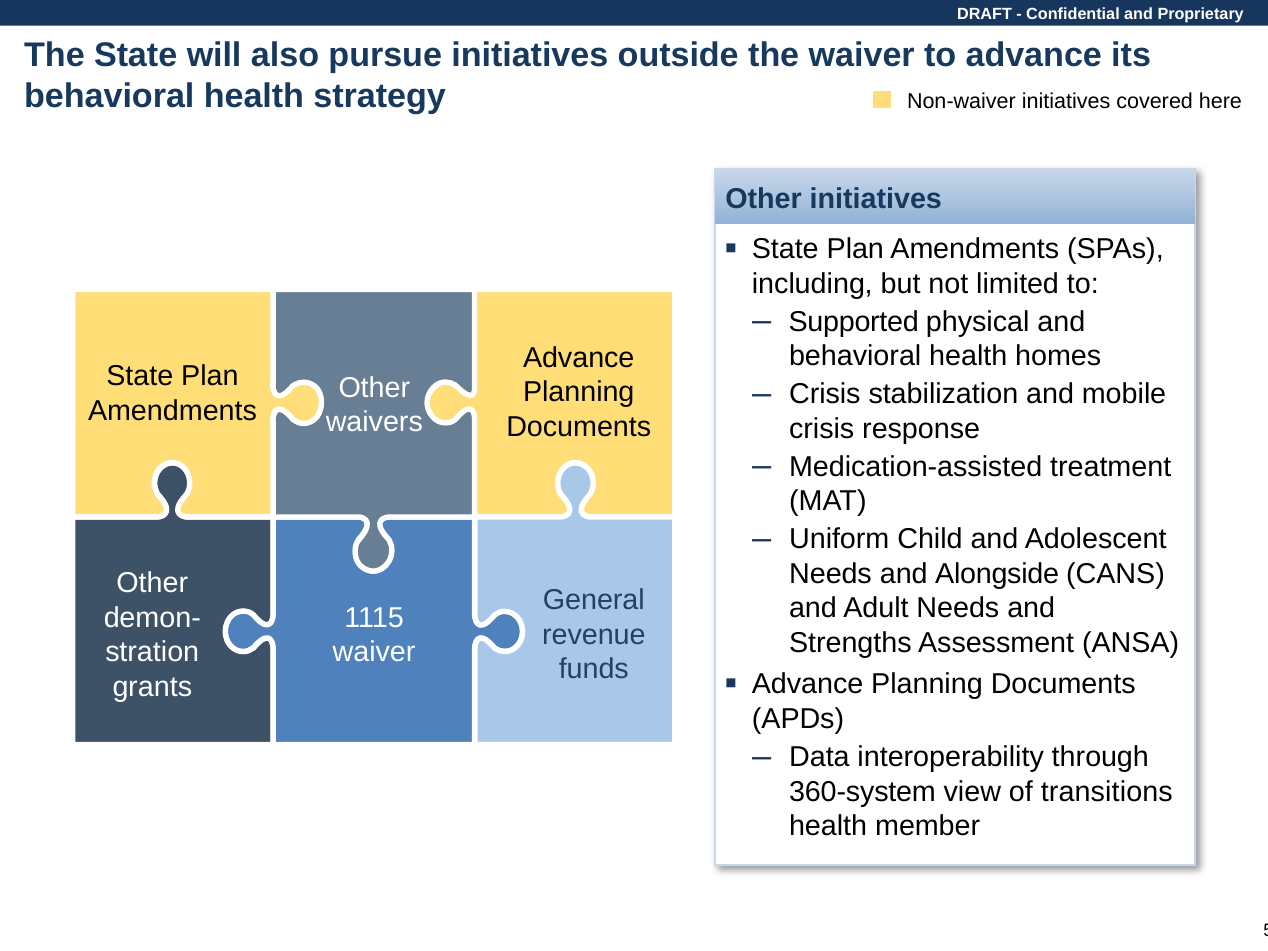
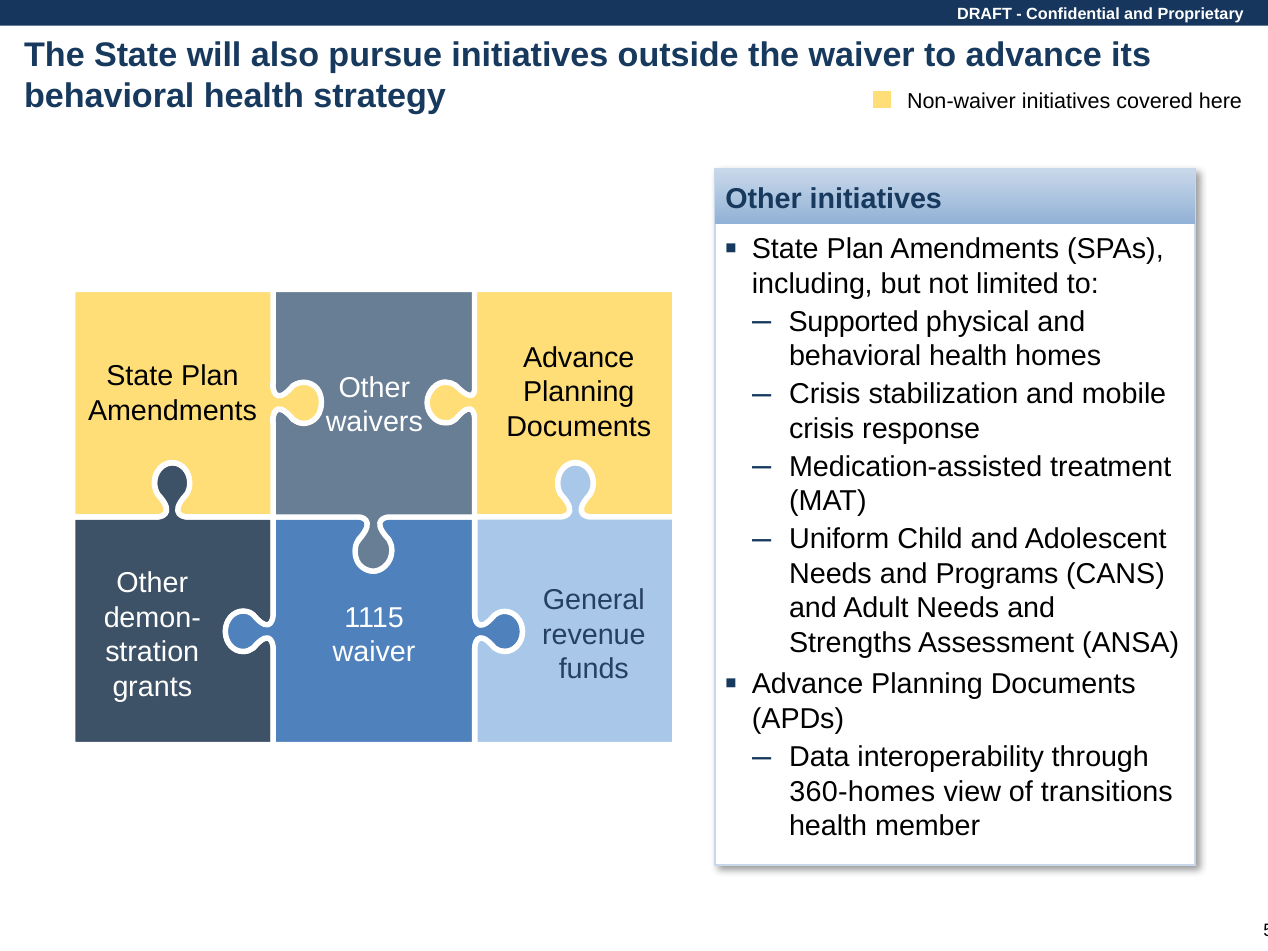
Alongside: Alongside -> Programs (997, 574)
360-system: 360-system -> 360-homes (862, 792)
